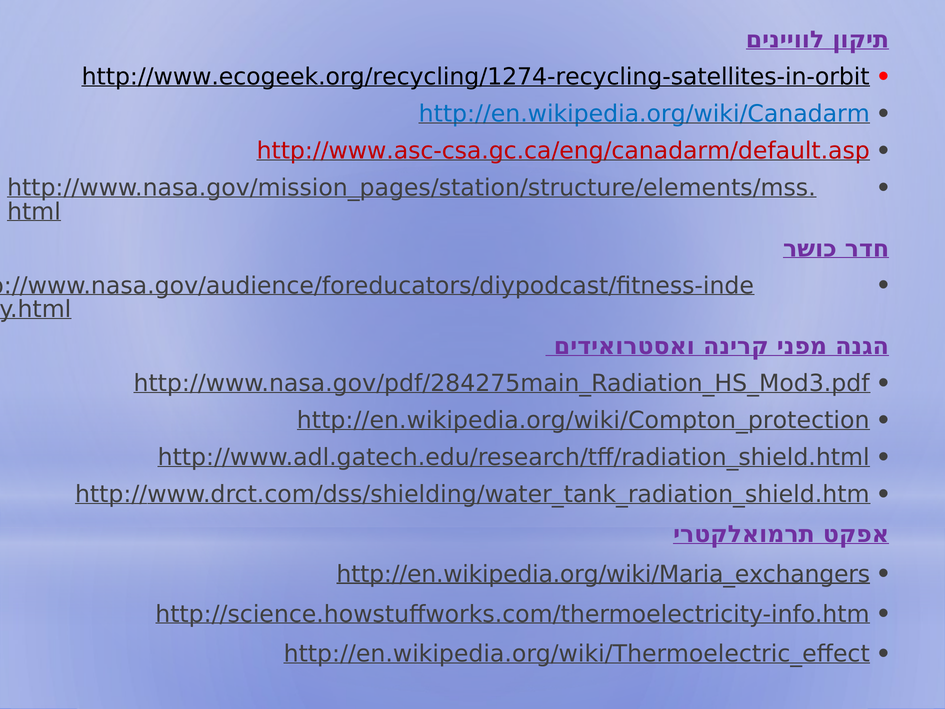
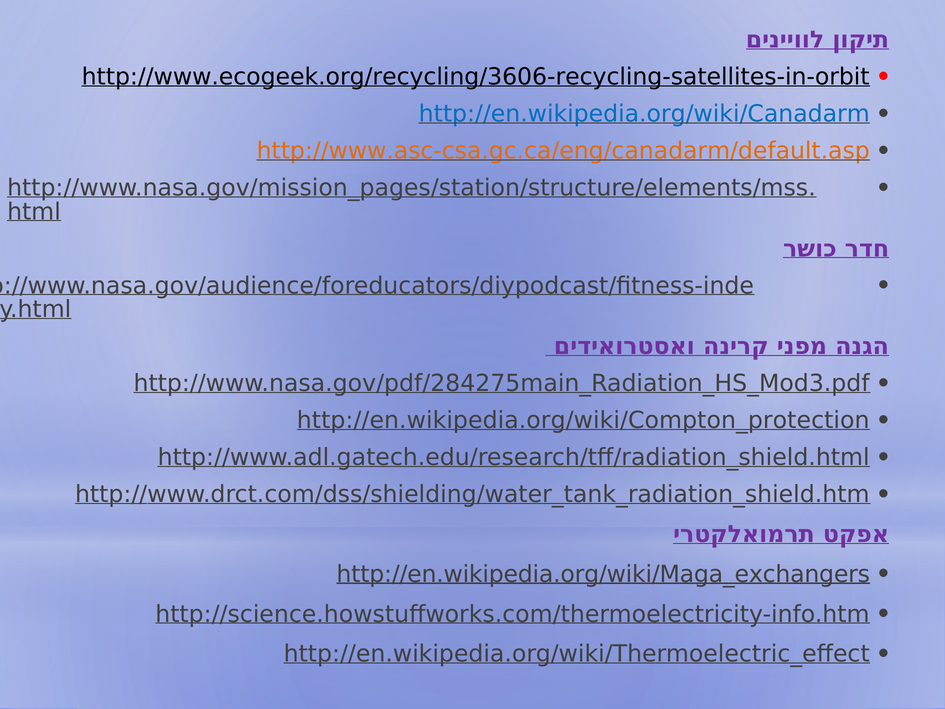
http://www.ecogeek.org/recycling/1274-recycling-satellites-in-orbit: http://www.ecogeek.org/recycling/1274-recycling-satellites-in-orbit -> http://www.ecogeek.org/recycling/3606-recycling-satellites-in-orbit (476, 77)
http://www.asc-csa.gc.ca/eng/canadarm/default.asp colour: red -> orange (563, 151)
http://en.wikipedia.org/wiki/Maria_exchangers: http://en.wikipedia.org/wiki/Maria_exchangers -> http://en.wikipedia.org/wiki/Maga_exchangers (603, 574)
